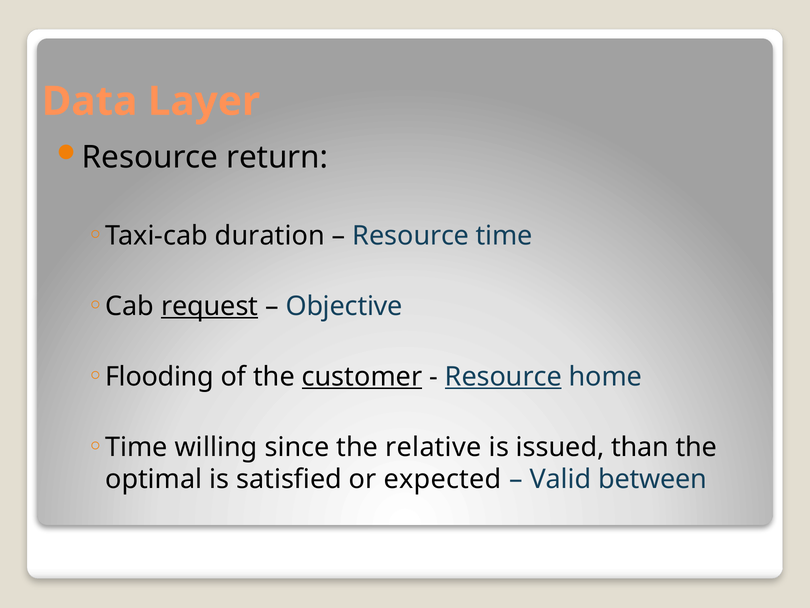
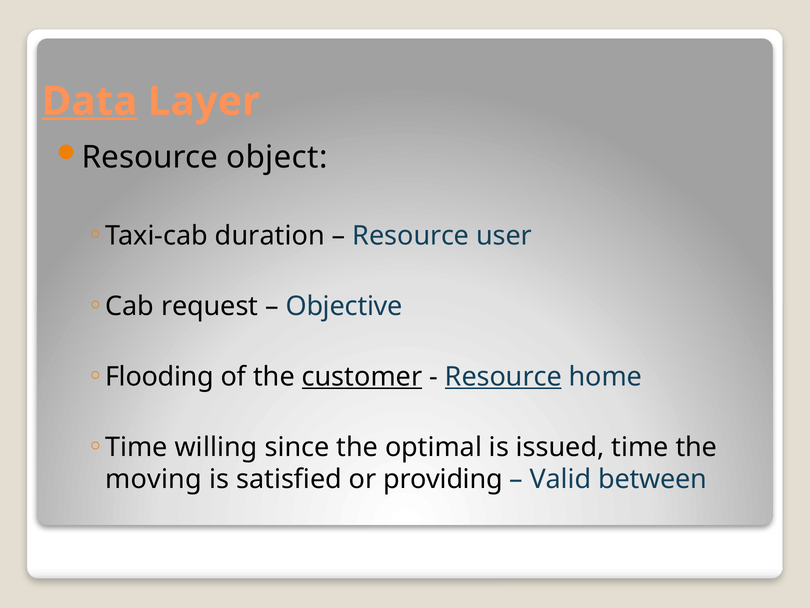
Data underline: none -> present (90, 101)
return: return -> object (277, 157)
Resource time: time -> user (504, 236)
request underline: present -> none (210, 306)
relative: relative -> optimal (434, 447)
issued than: than -> time (640, 447)
optimal: optimal -> moving (154, 479)
expected: expected -> providing (443, 479)
